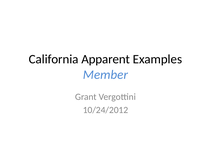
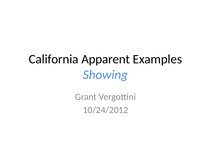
Member: Member -> Showing (105, 75)
